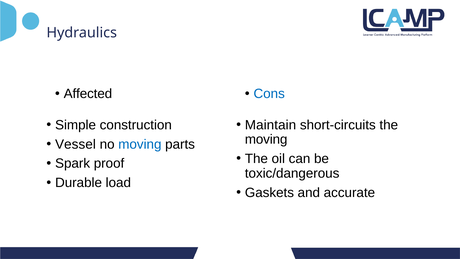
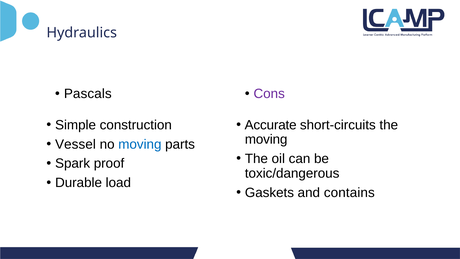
Affected: Affected -> Pascals (88, 94)
Cons colour: blue -> purple (269, 94)
Maintain: Maintain -> Accurate (271, 125)
accurate: accurate -> contains (349, 192)
